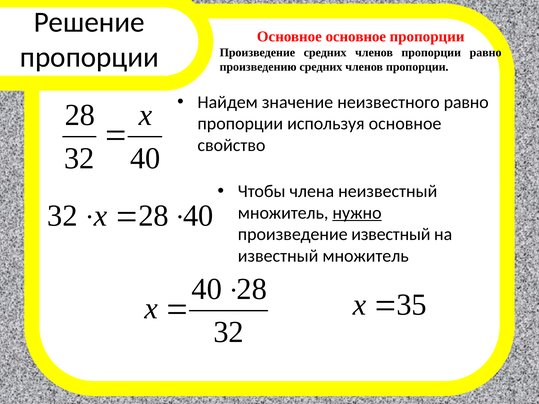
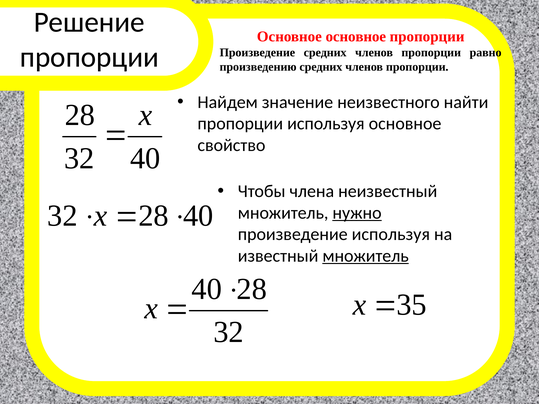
неизвестного равно: равно -> найти (466, 102)
произведение известный: известный -> используя (391, 234)
множитель underline: none -> present (366, 256)
